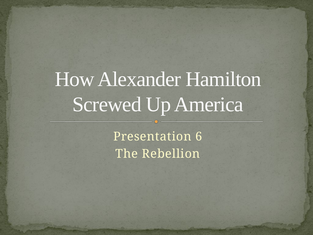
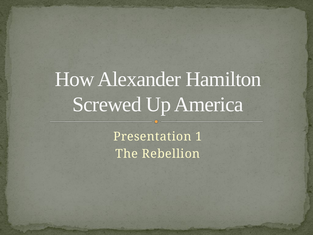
6: 6 -> 1 (199, 136)
